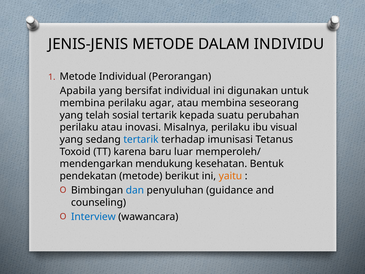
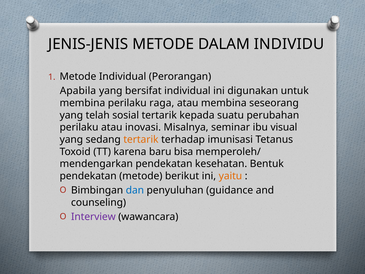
agar: agar -> raga (162, 103)
Misalnya perilaku: perilaku -> seminar (231, 127)
tertarik colour: blue -> orange (141, 139)
luar: luar -> bisa (184, 152)
mendengarkan mendukung: mendukung -> pendekatan (164, 164)
Interview colour: blue -> purple (93, 216)
